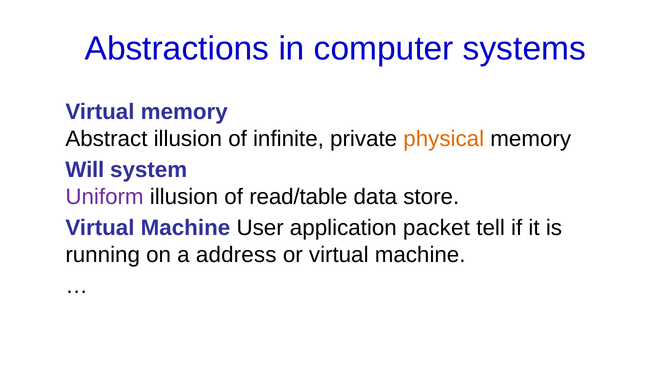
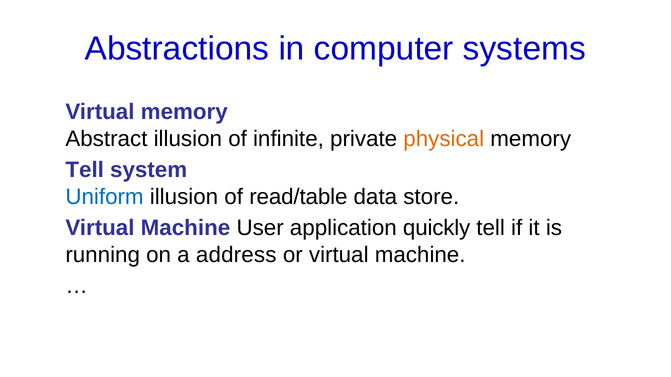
Will: Will -> Tell (85, 170)
Uniform colour: purple -> blue (105, 197)
packet: packet -> quickly (437, 228)
